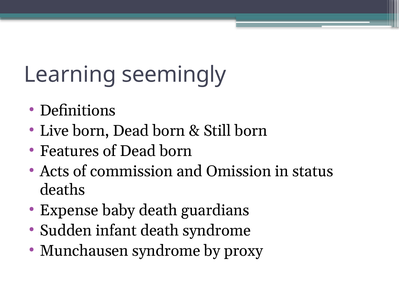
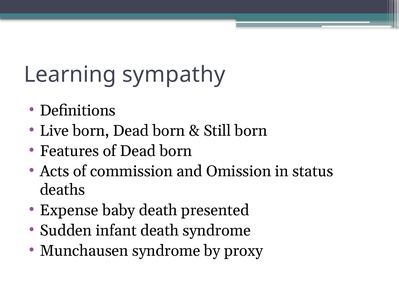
seemingly: seemingly -> sympathy (174, 75)
guardians: guardians -> presented (215, 210)
